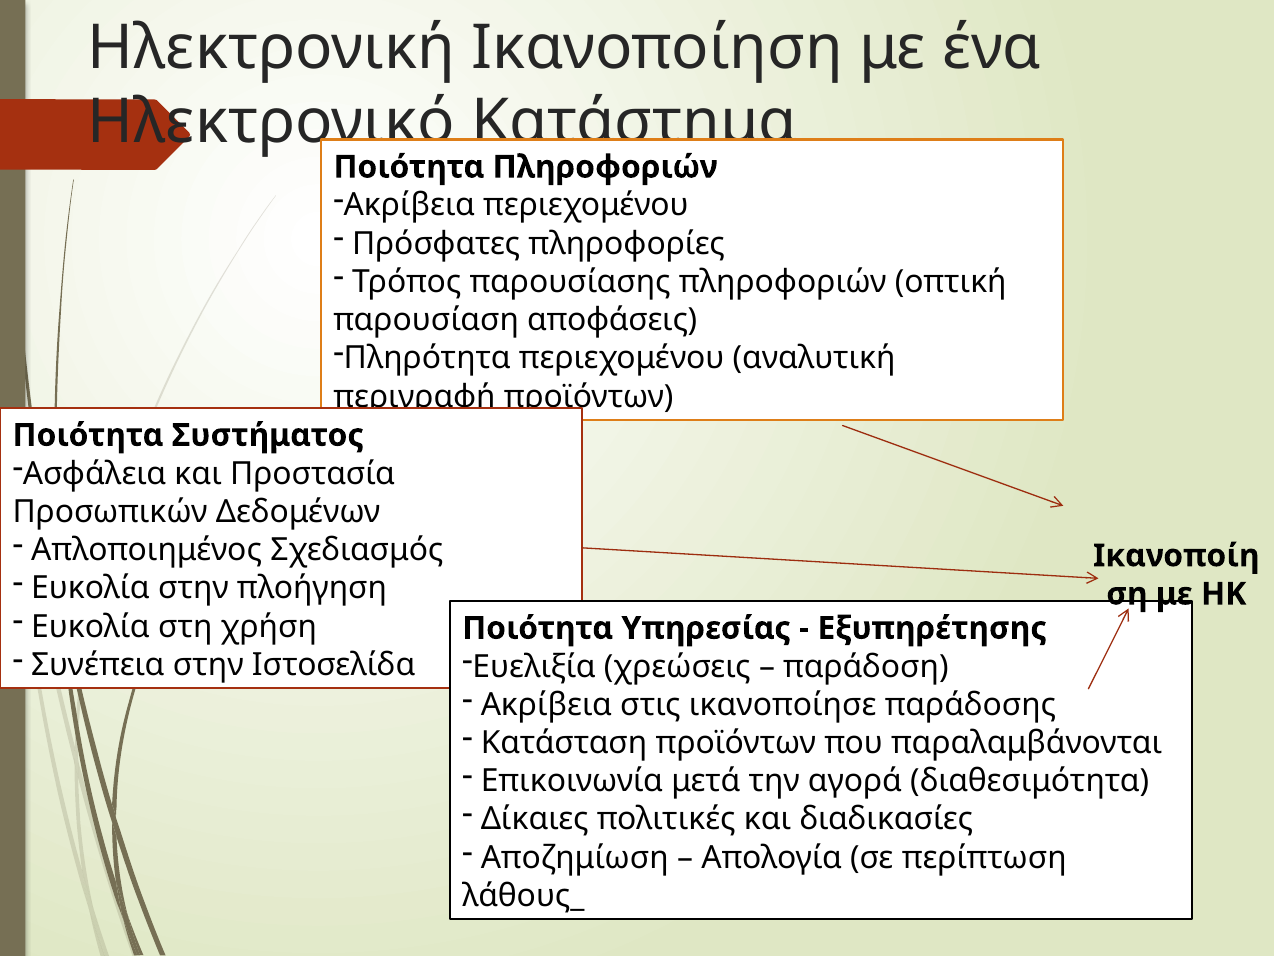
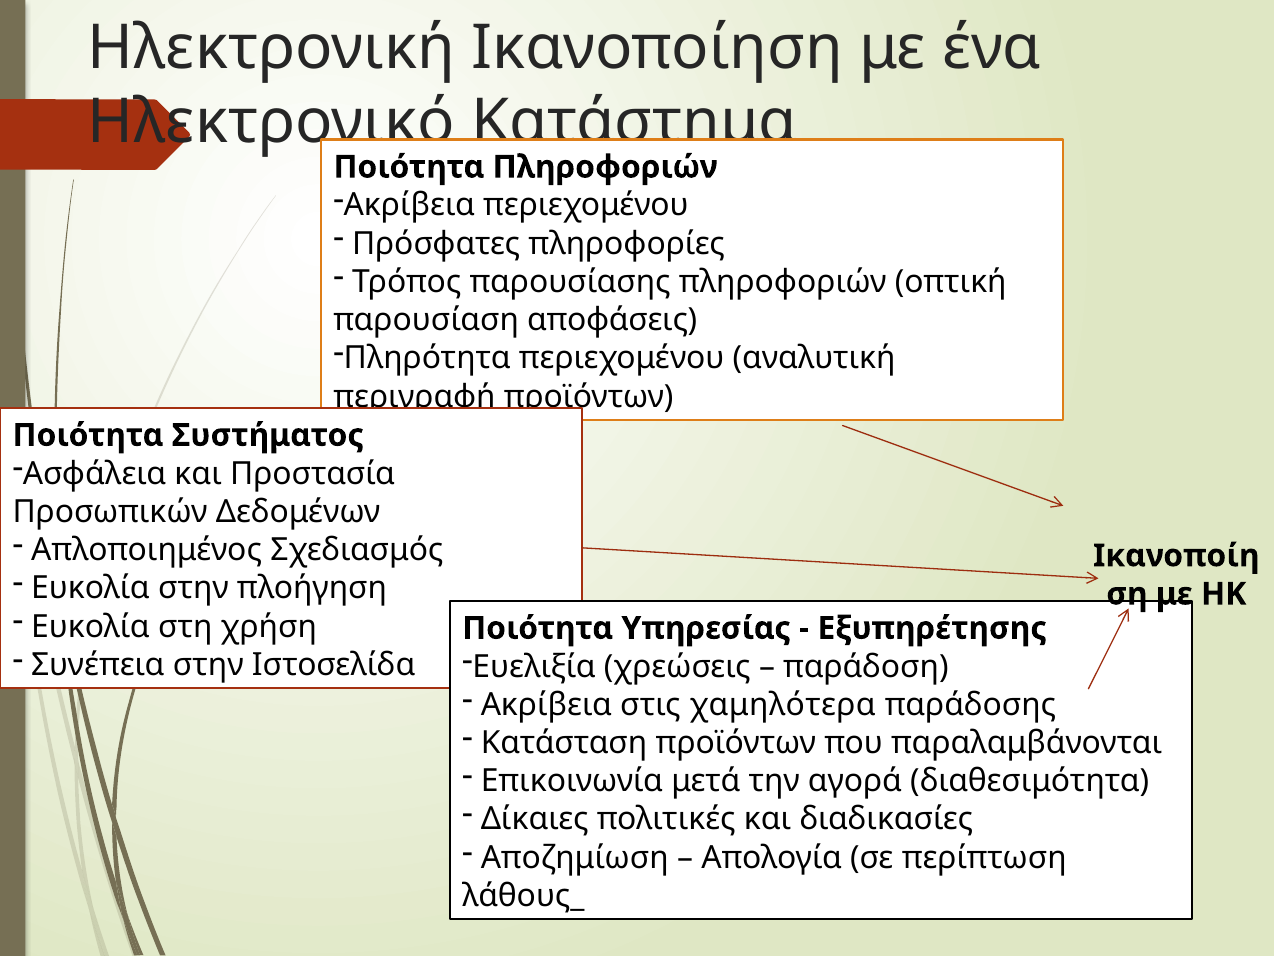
ικανοποίησε: ικανοποίησε -> χαμηλότερα (783, 704)
